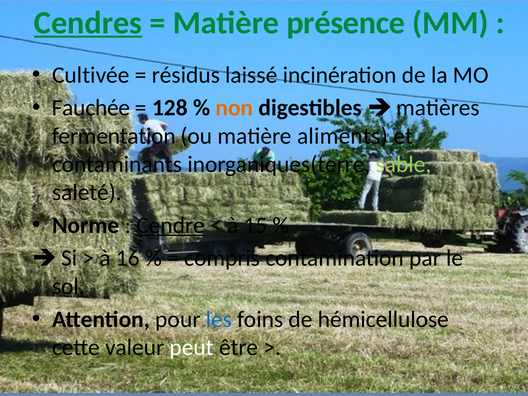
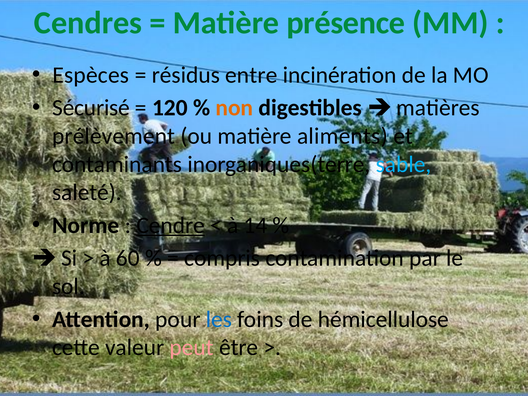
Cendres underline: present -> none (88, 23)
Cultivée: Cultivée -> Espèces (91, 75)
laissé: laissé -> entre (251, 75)
Fauchée: Fauchée -> Sécurisé (91, 108)
128: 128 -> 120 (170, 108)
fermentation: fermentation -> prélèvement (114, 136)
sable colour: light green -> light blue (404, 164)
15: 15 -> 14 (255, 225)
16: 16 -> 60 (128, 258)
peut colour: white -> pink (192, 347)
